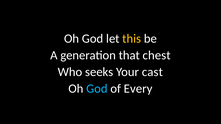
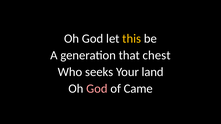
cast: cast -> land (153, 72)
God colour: light blue -> pink (97, 89)
Every: Every -> Came (138, 89)
